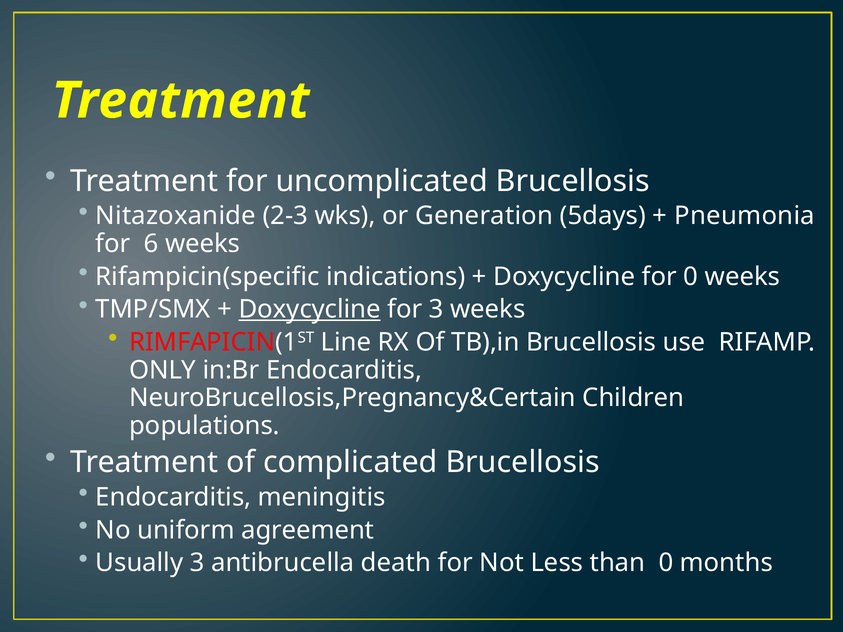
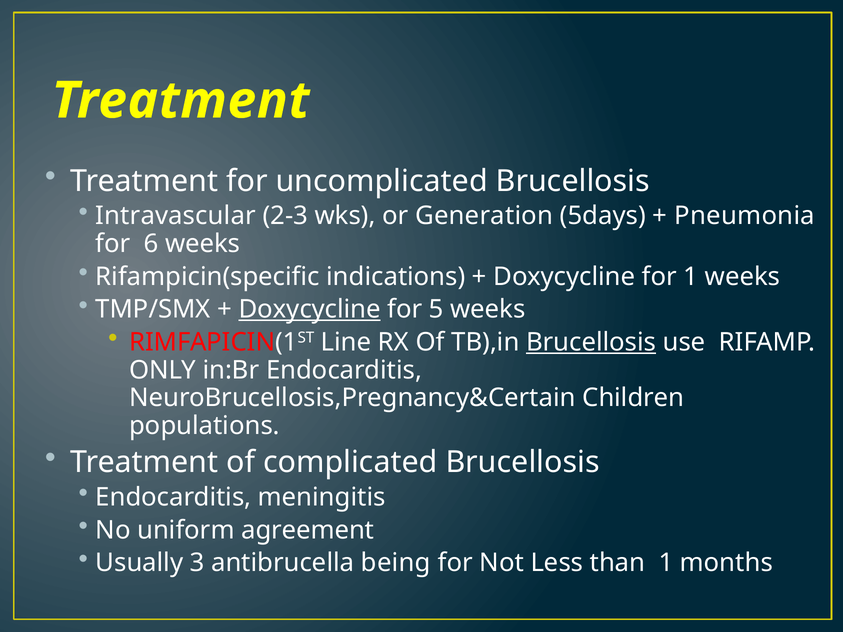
Nitazoxanide: Nitazoxanide -> Intravascular (176, 216)
for 0: 0 -> 1 (691, 277)
for 3: 3 -> 5 (436, 309)
Brucellosis underline: none -> present (591, 342)
death: death -> being (396, 563)
than 0: 0 -> 1 (666, 563)
